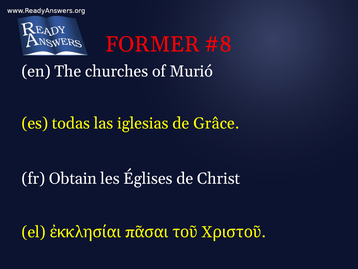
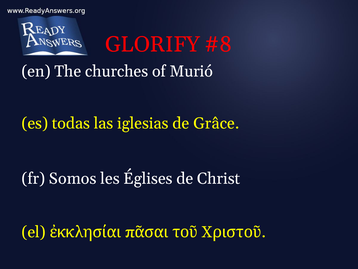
FORMER: FORMER -> GLORIFY (152, 44)
Obtain: Obtain -> Somos (73, 178)
